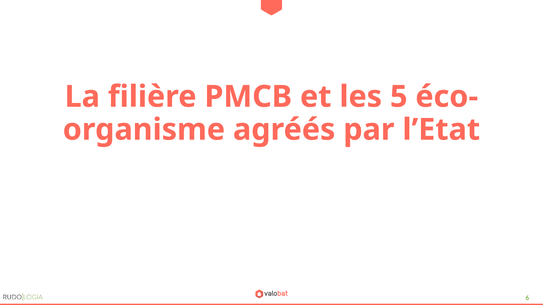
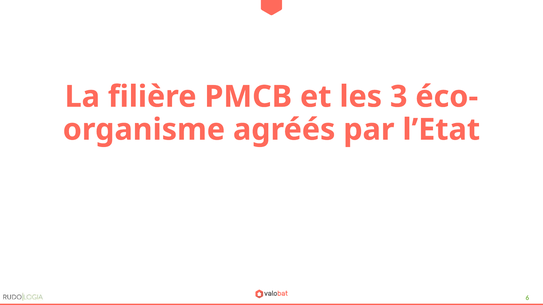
5: 5 -> 3 (399, 97)
